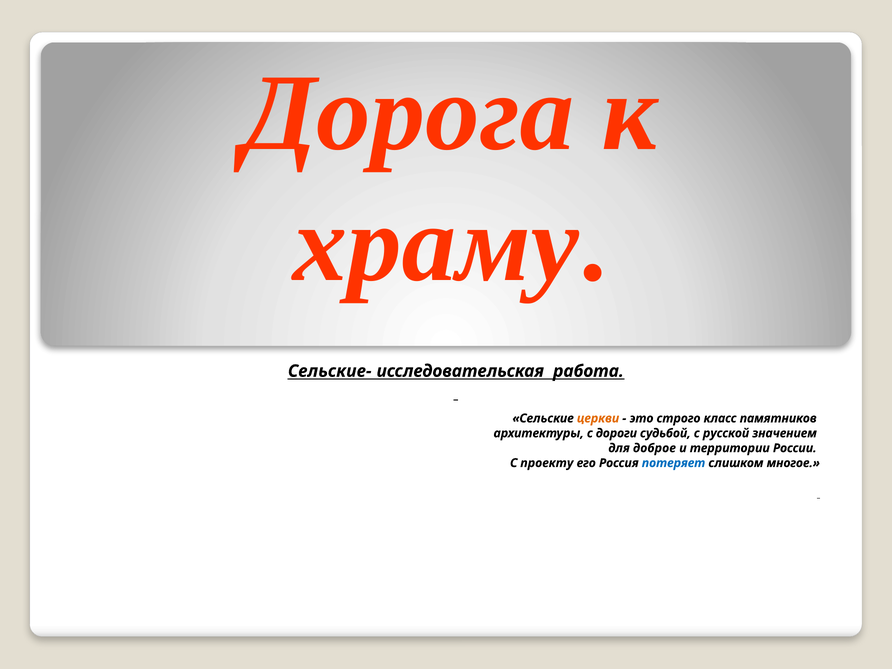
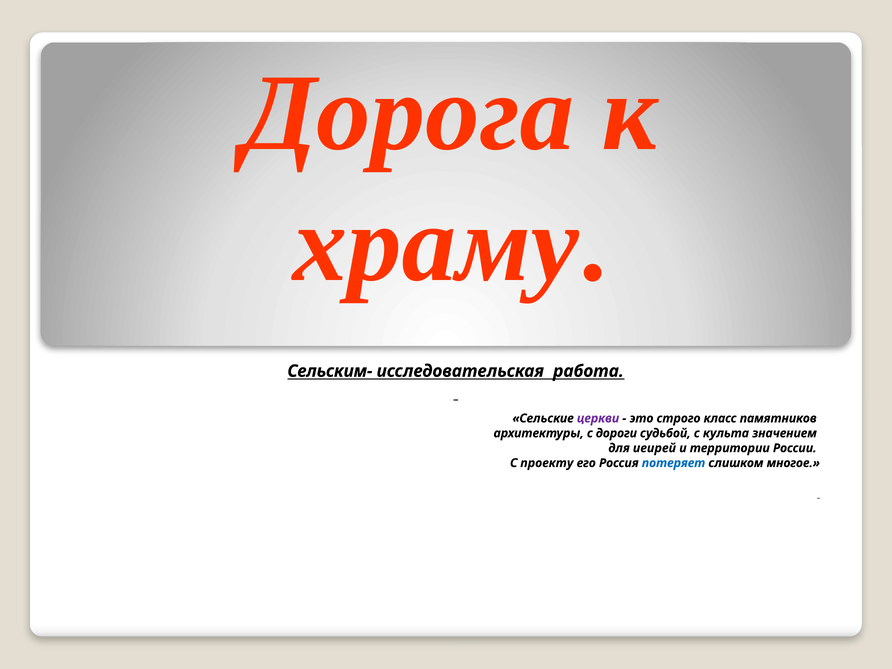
Сельские-: Сельские- -> Сельским- (330, 371)
церкви colour: orange -> purple (598, 418)
русской: русской -> культа (726, 433)
доброе: доброе -> иеирей (654, 448)
